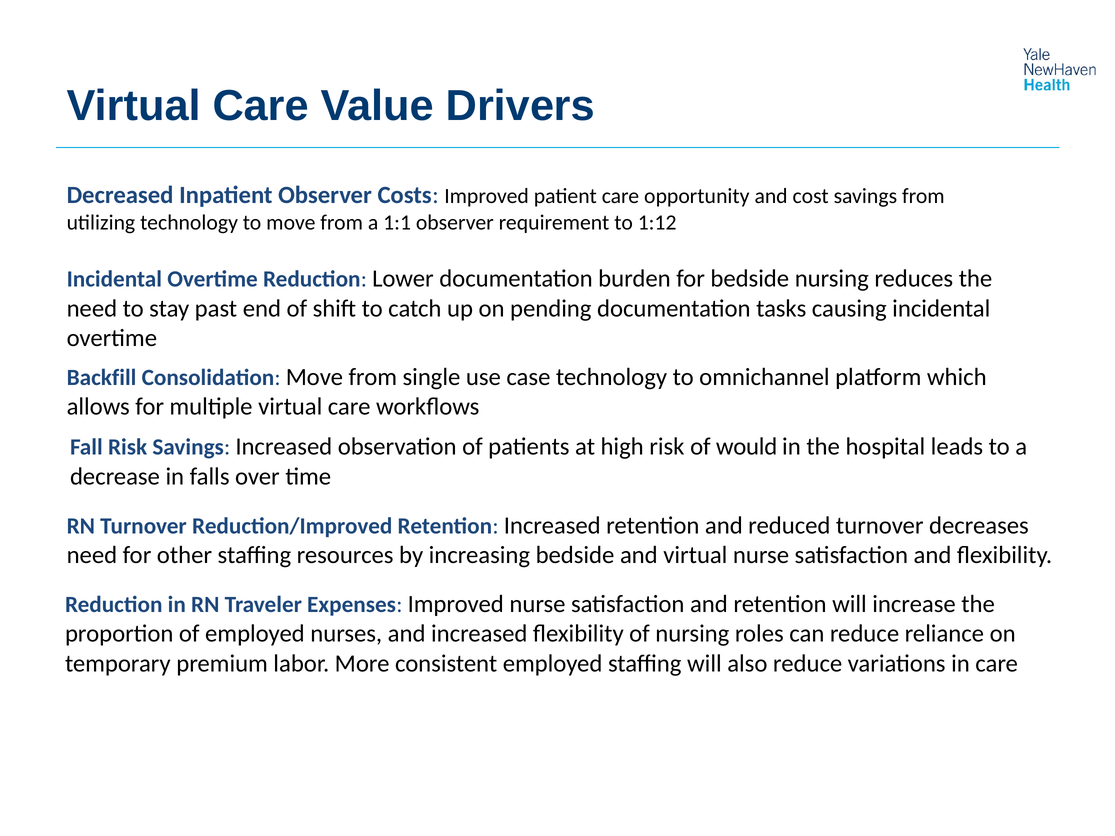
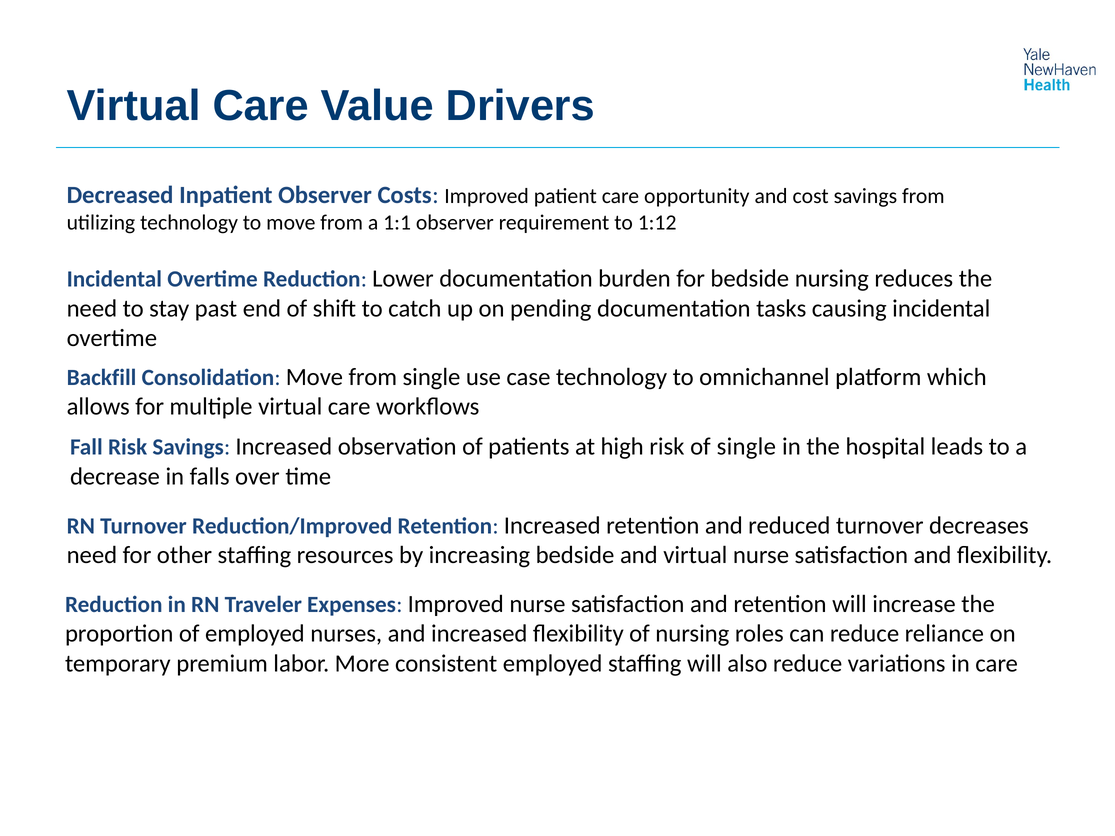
of would: would -> single (746, 447)
